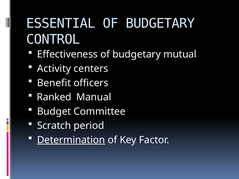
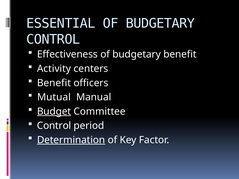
budgetary mutual: mutual -> benefit (180, 54)
Ranked: Ranked -> Mutual (54, 97)
Budget underline: none -> present (54, 112)
Scratch: Scratch -> Control (54, 126)
